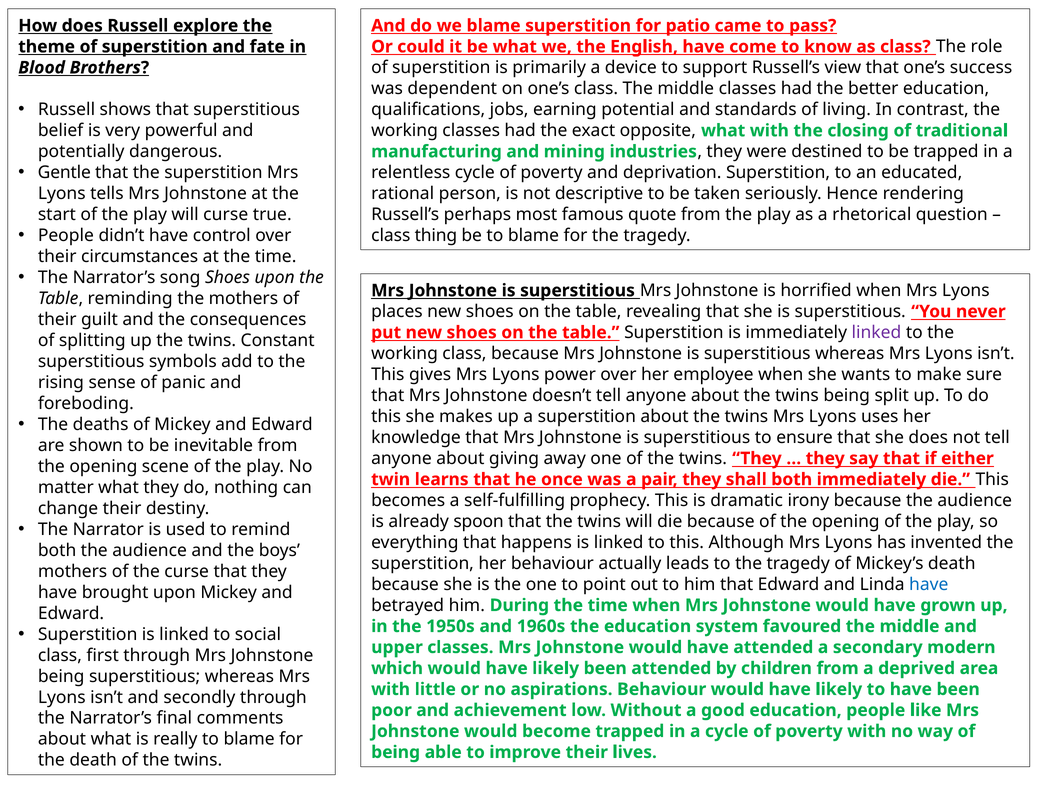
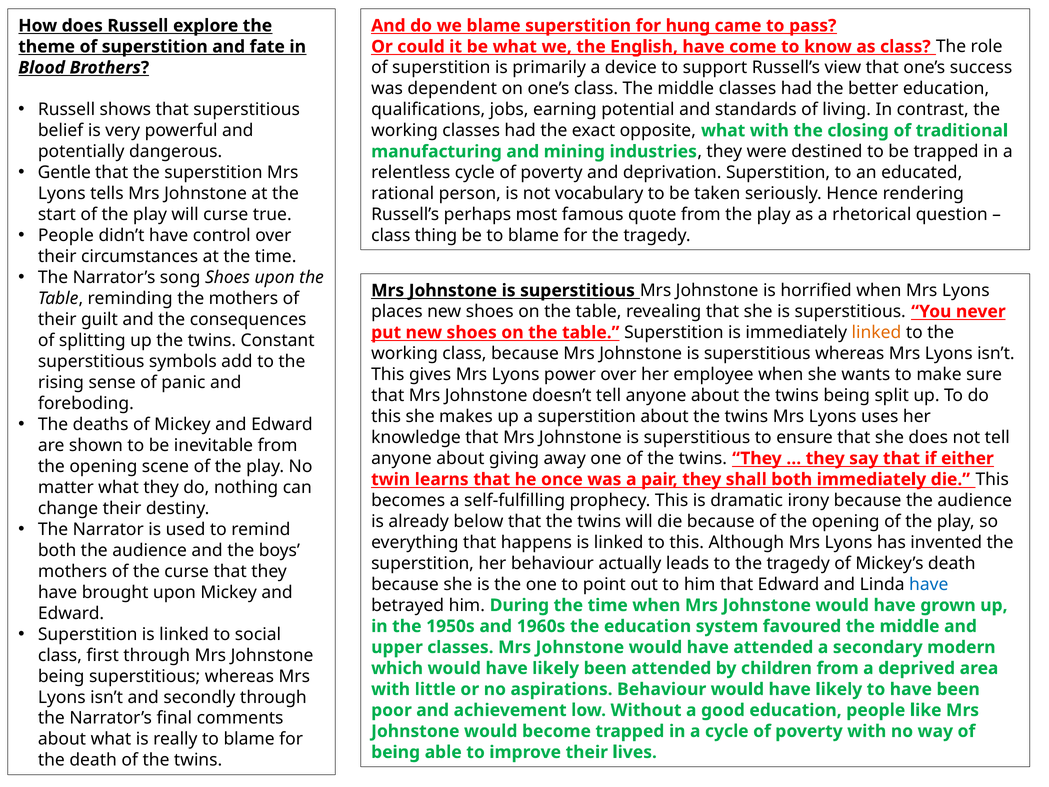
patio: patio -> hung (688, 26)
descriptive: descriptive -> vocabulary (599, 194)
linked colour: purple -> orange (876, 332)
spoon: spoon -> below (478, 521)
